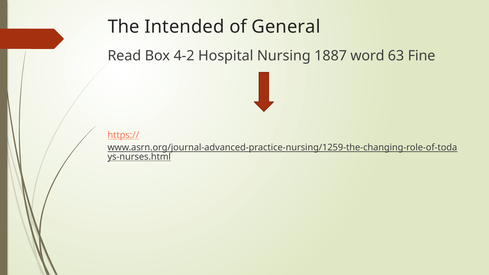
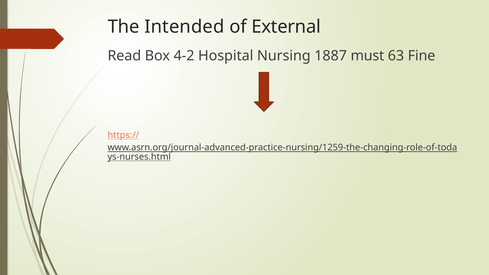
General: General -> External (286, 27)
word: word -> must (367, 56)
